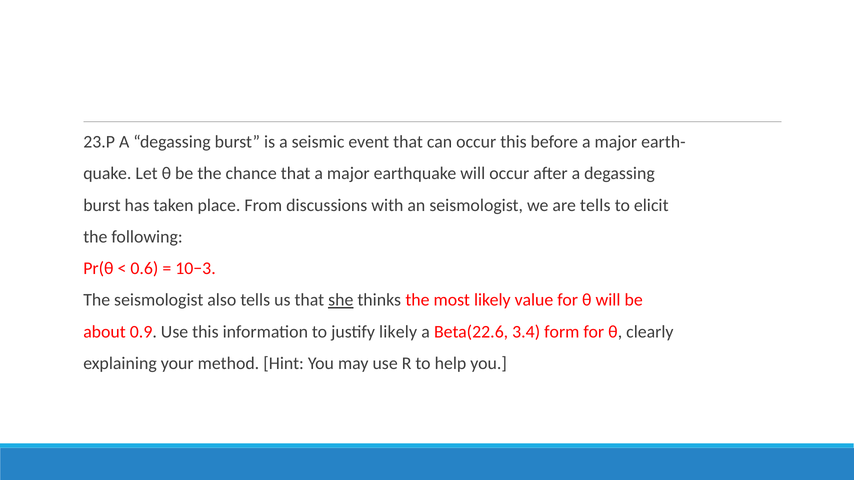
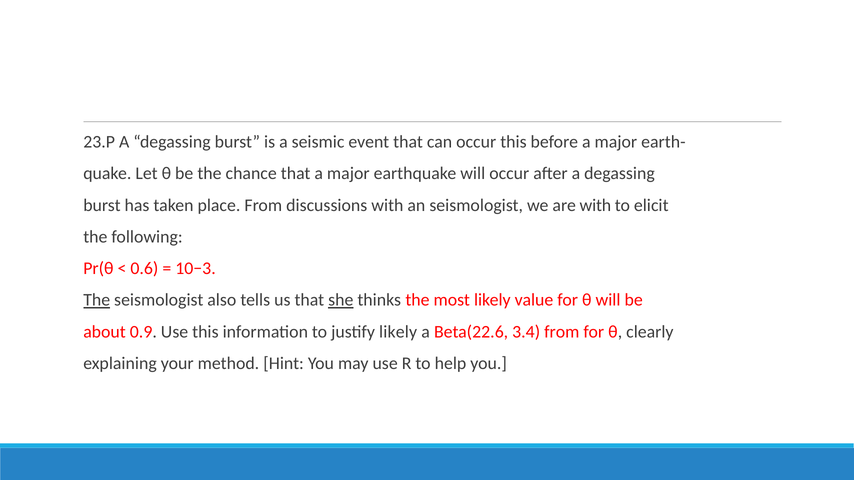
are tells: tells -> with (595, 205)
The underline: none -> present (97, 300)
3.4 form: form -> from (562, 332)
